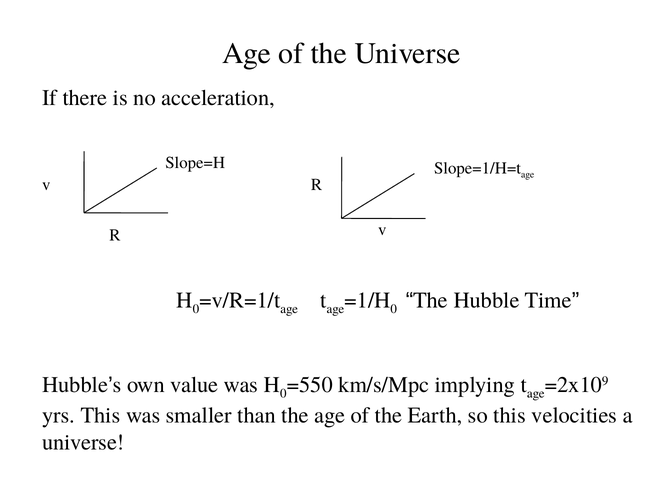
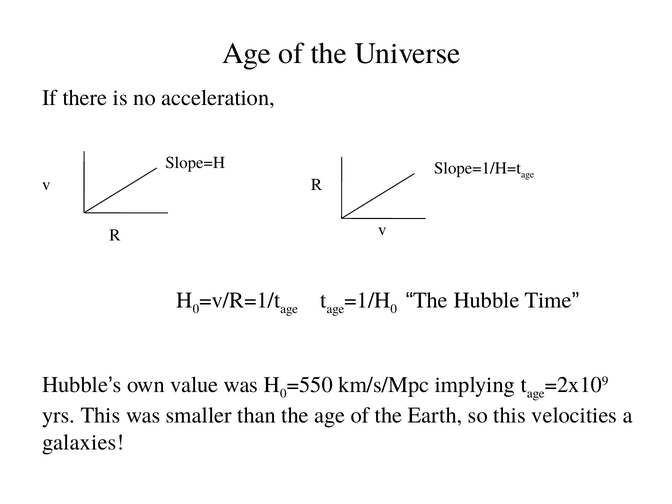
universe: universe -> galaxies (83, 442)
